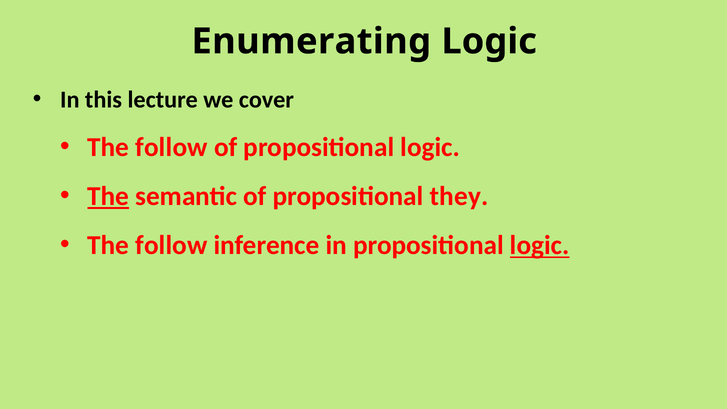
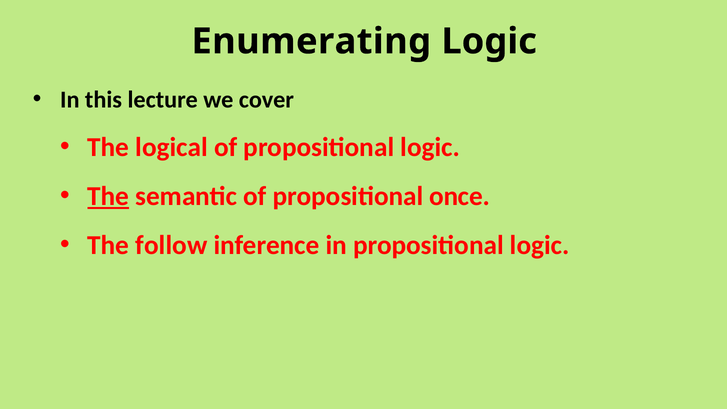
follow: follow -> logical (172, 147)
they: they -> once (460, 196)
logic underline: present -> none (540, 245)
